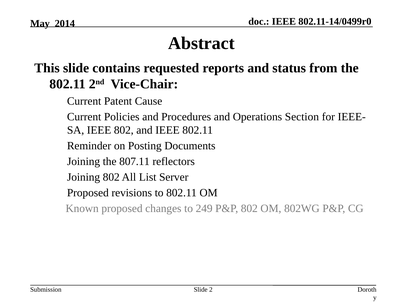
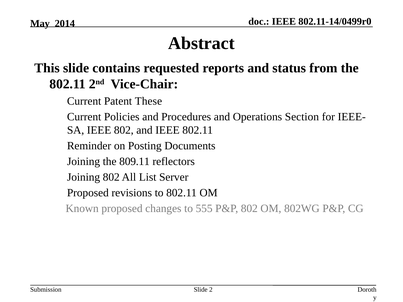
Cause: Cause -> These (148, 101)
807.11: 807.11 -> 809.11 (135, 162)
249: 249 -> 555 (204, 209)
